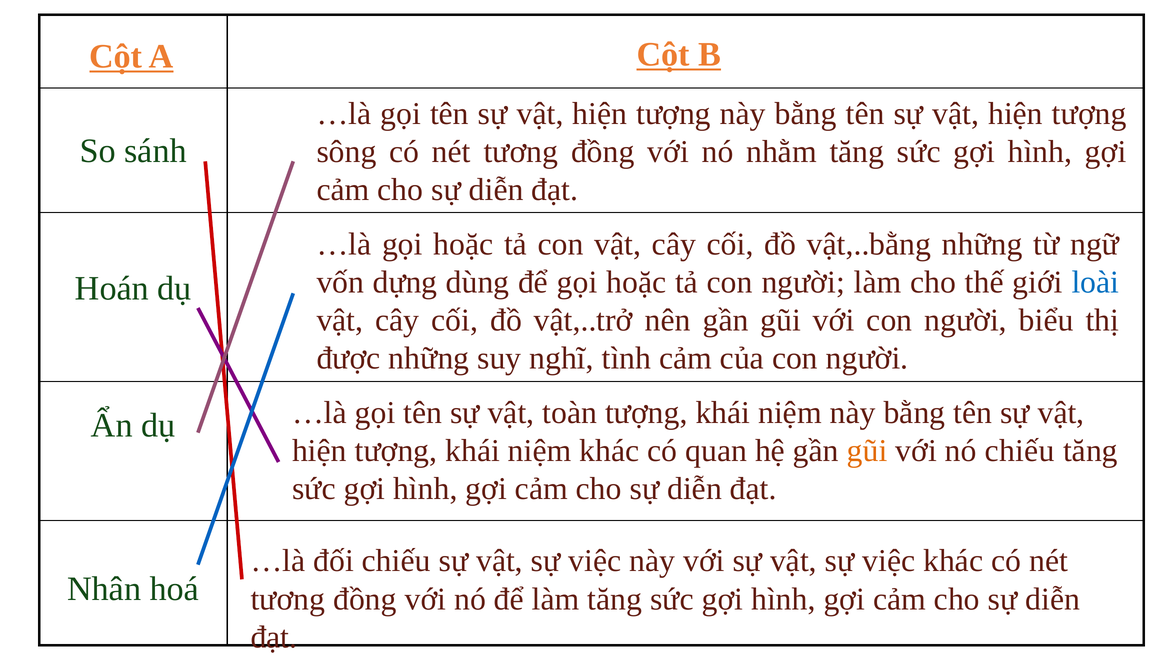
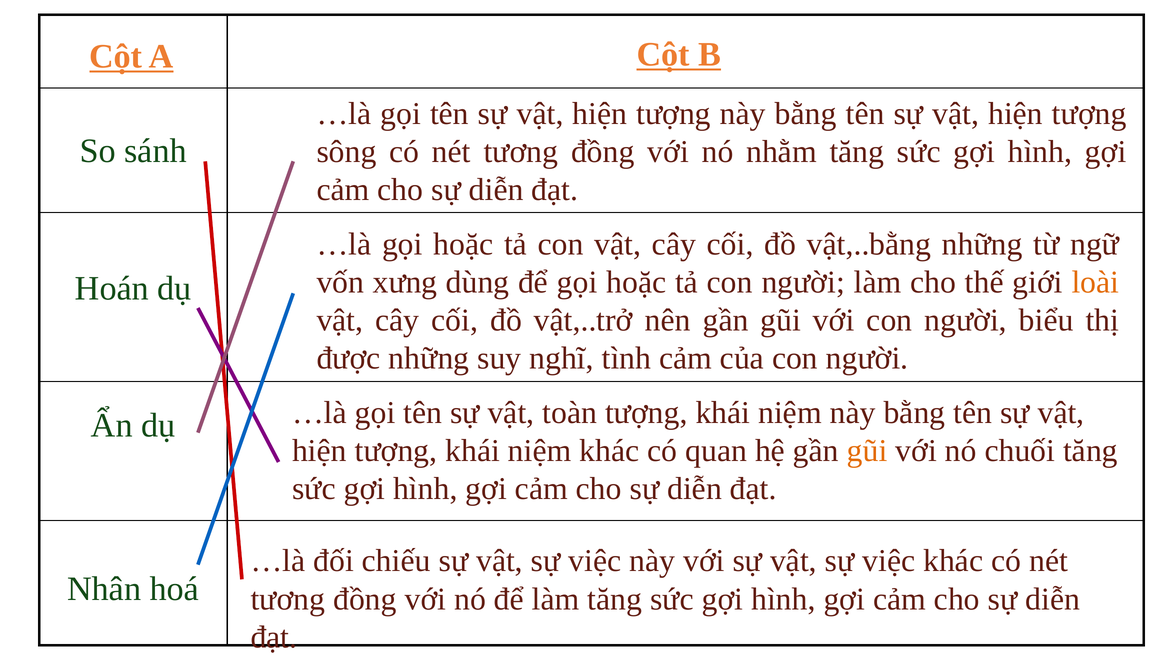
dựng: dựng -> xưng (405, 282)
loài colour: blue -> orange (1095, 282)
nó chiếu: chiếu -> chuối (1020, 451)
